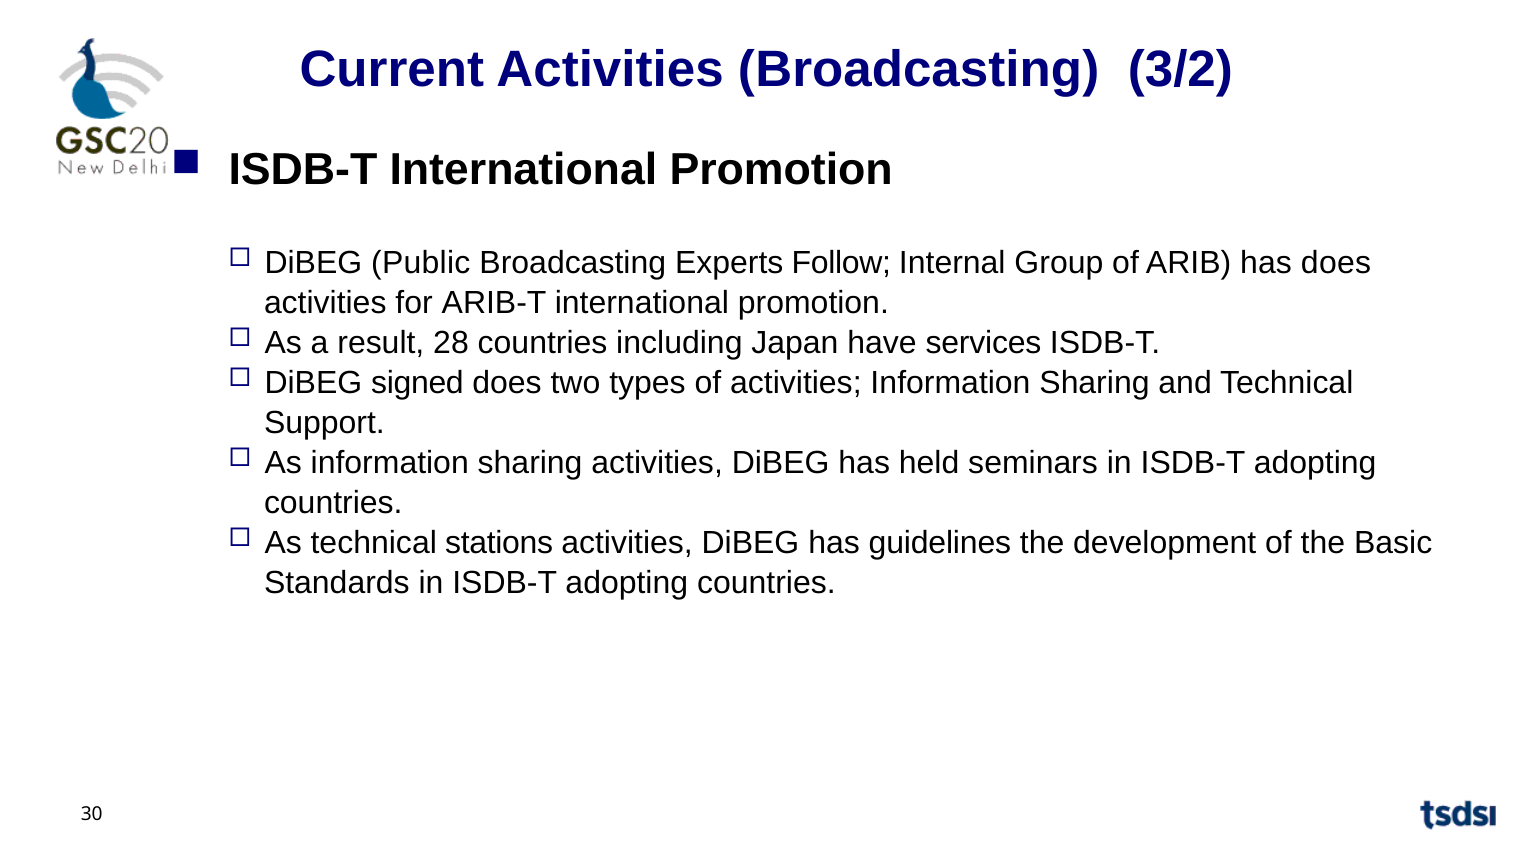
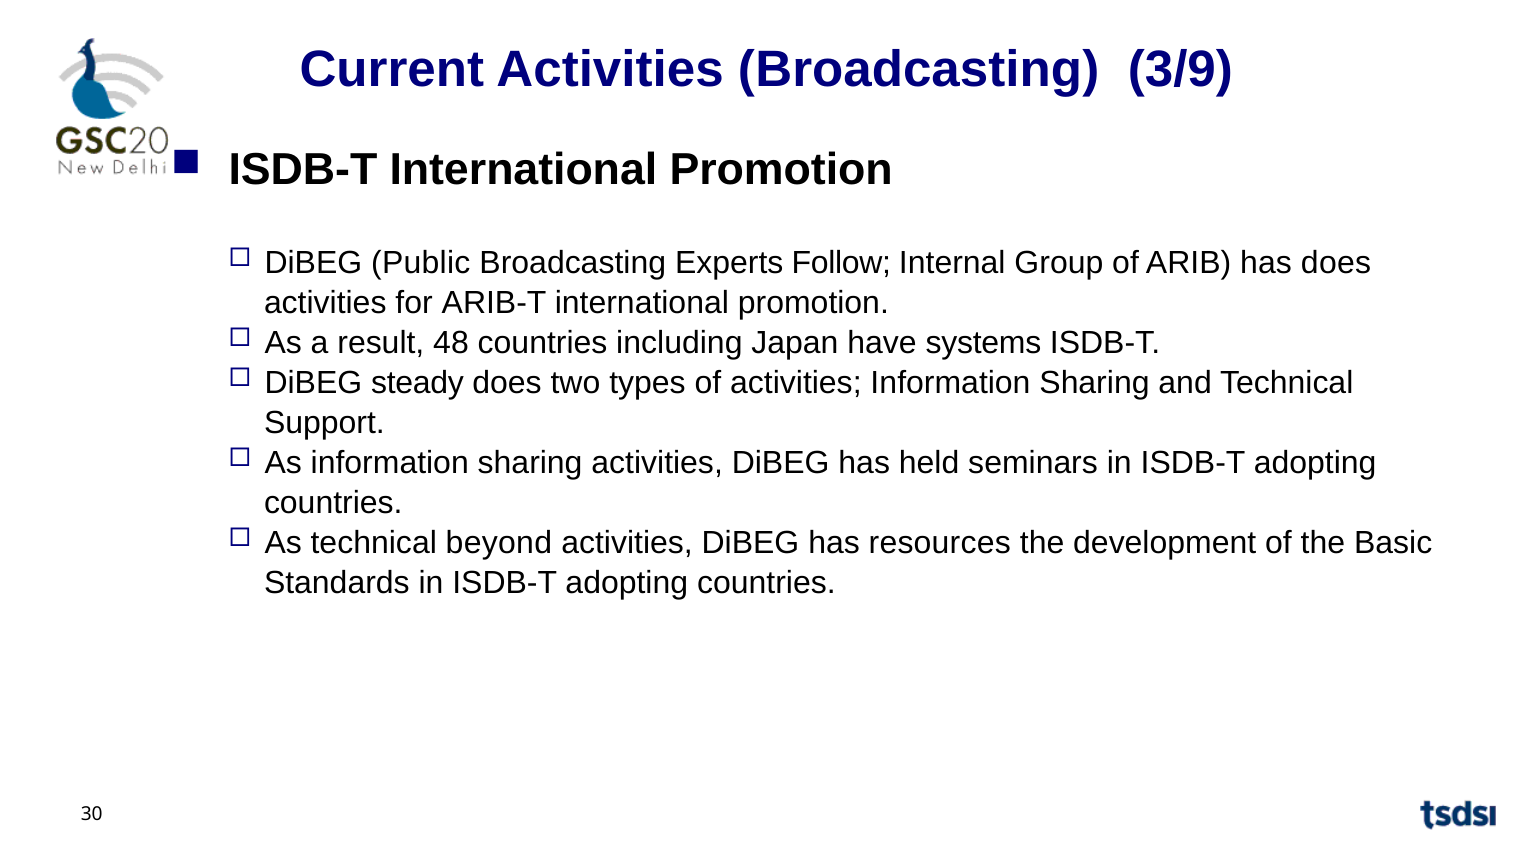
3/2: 3/2 -> 3/9 (1180, 70)
28: 28 -> 48 (451, 343)
services: services -> systems (983, 343)
signed: signed -> steady (417, 383)
stations: stations -> beyond (499, 542)
guidelines: guidelines -> resources (940, 542)
